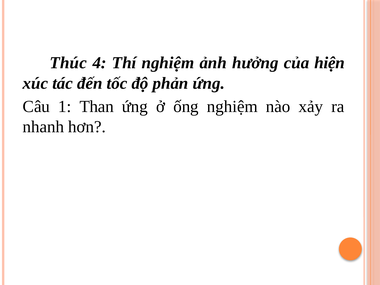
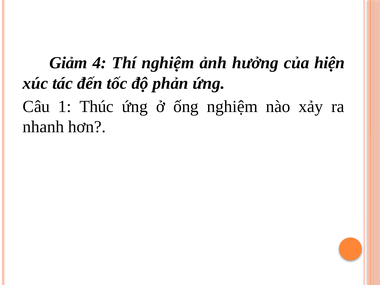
Thúc: Thúc -> Giảm (68, 63)
Than: Than -> Thúc (97, 107)
